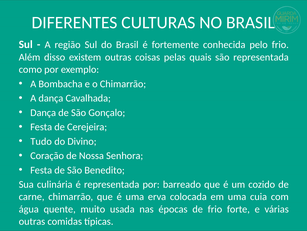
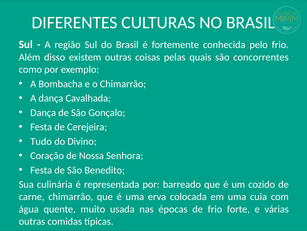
são representada: representada -> concorrentes (261, 57)
